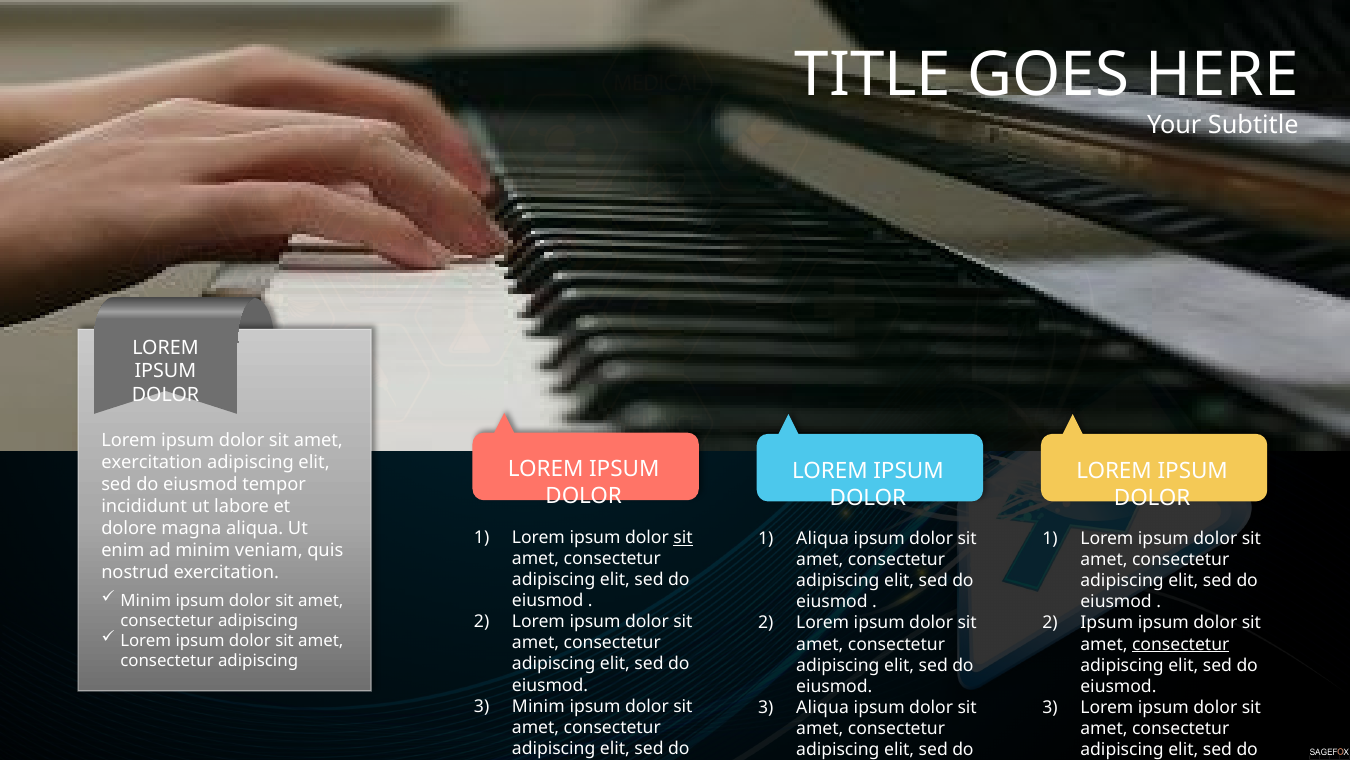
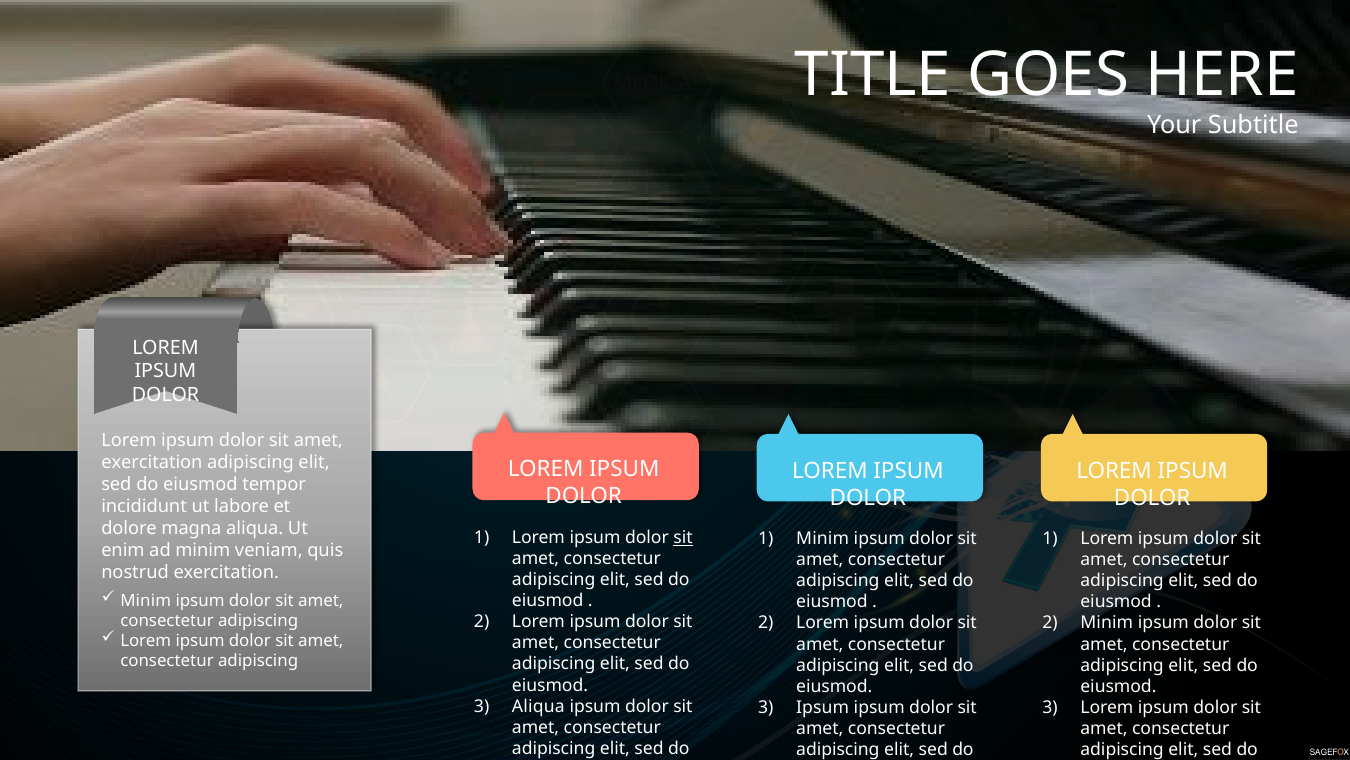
Aliqua: Aliqua -> Minim (823, 538)
Ipsum: Ipsum -> Minim (1107, 623)
consectetur underline: present -> none (1181, 644)
Minim: Minim -> Aliqua (538, 706)
Aliqua: Aliqua -> Ipsum (823, 707)
